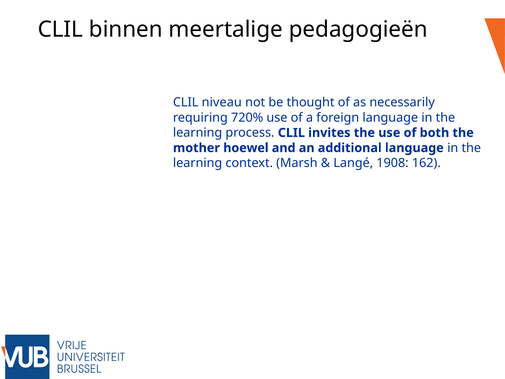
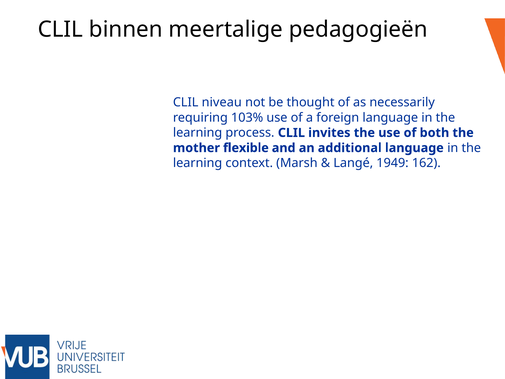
720%: 720% -> 103% (247, 118)
hoewel: hoewel -> flexible (246, 148)
1908: 1908 -> 1949 (393, 163)
